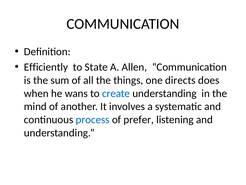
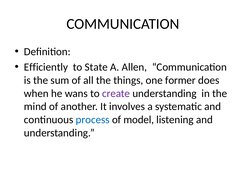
directs: directs -> former (180, 80)
create colour: blue -> purple (116, 93)
prefer: prefer -> model (139, 119)
